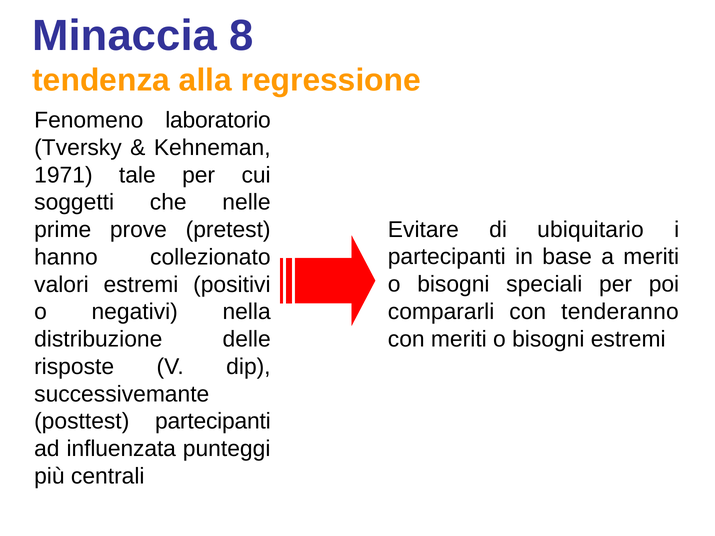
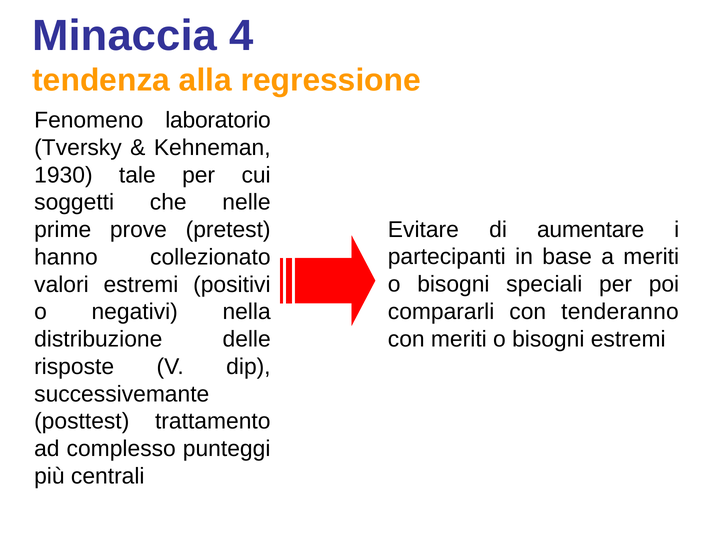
8: 8 -> 4 (241, 36)
1971: 1971 -> 1930 (63, 175)
ubiquitario: ubiquitario -> aumentare (591, 230)
posttest partecipanti: partecipanti -> trattamento (213, 422)
influenzata: influenzata -> complesso (121, 449)
